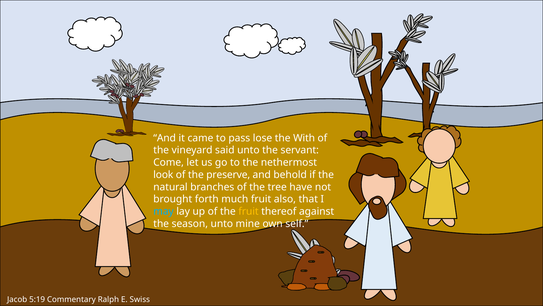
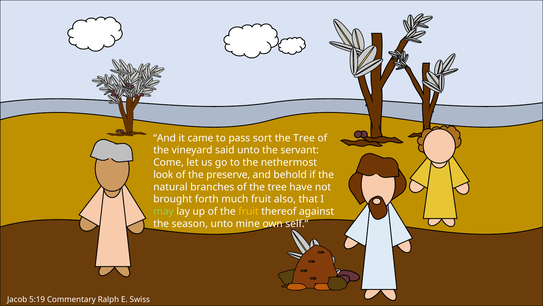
lose: lose -> sort (262, 138)
With: With -> Tree (304, 138)
may colour: light blue -> light green (164, 211)
